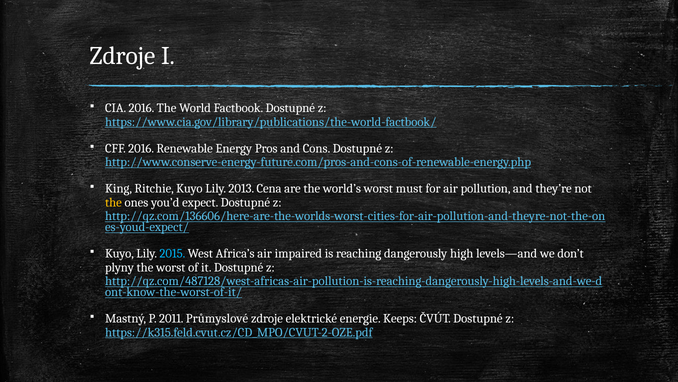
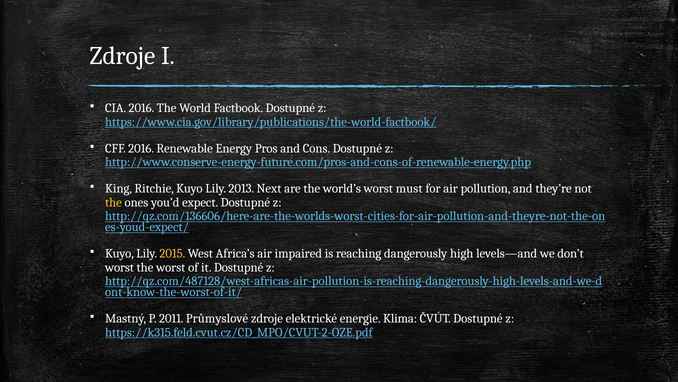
Cena: Cena -> Next (269, 188)
2015 colour: light blue -> yellow (172, 253)
plyny: plyny -> worst (119, 267)
Keeps: Keeps -> Klima (400, 318)
